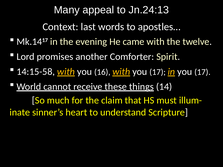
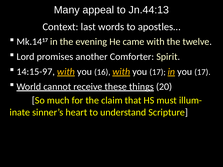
Jn.24:13: Jn.24:13 -> Jn.44:13 (149, 10)
14:15-58: 14:15-58 -> 14:15-97 (36, 72)
14: 14 -> 20 (164, 87)
